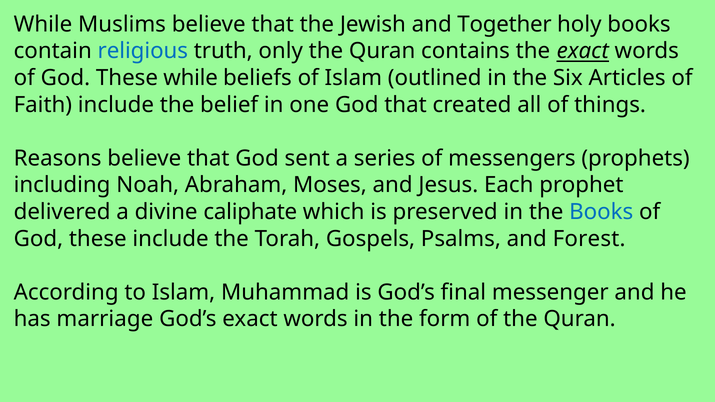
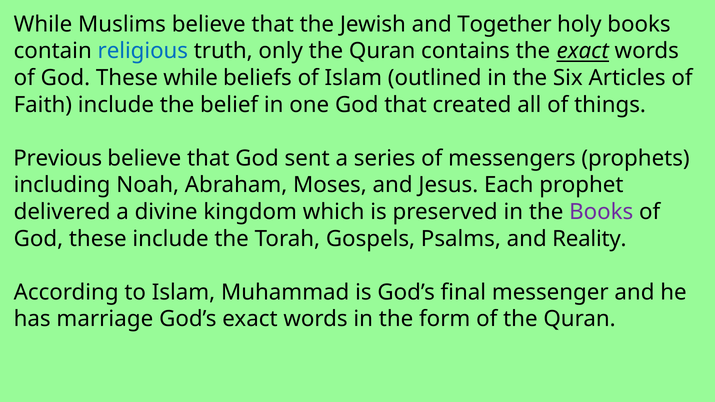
Reasons: Reasons -> Previous (58, 158)
caliphate: caliphate -> kingdom (250, 212)
Books colour: blue -> purple (601, 212)
Forest: Forest -> Reality (589, 239)
